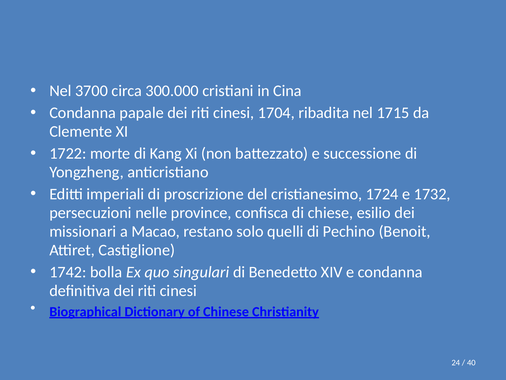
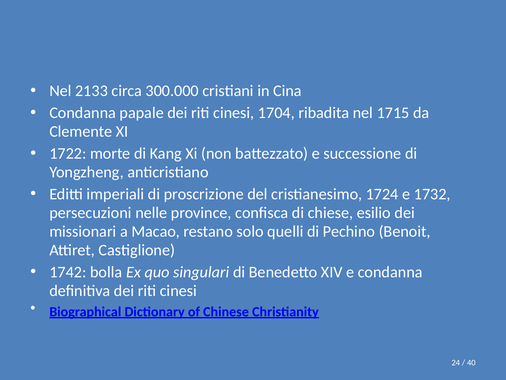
3700: 3700 -> 2133 (91, 91)
